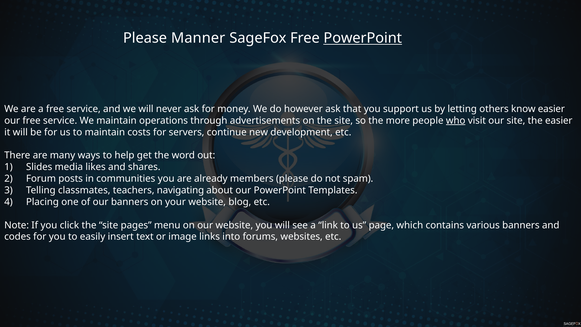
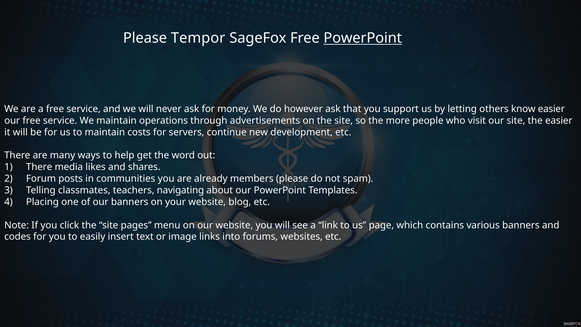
Manner: Manner -> Tempor (198, 38)
who underline: present -> none (456, 121)
Slides: Slides -> There (39, 167)
